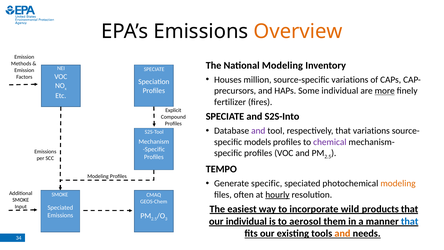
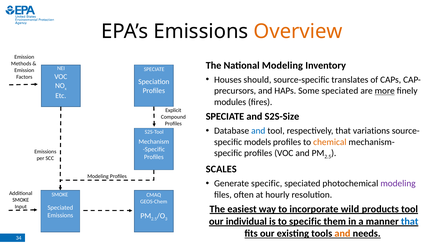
million: million -> should (257, 80)
source-specific variations: variations -> translates (350, 80)
Some individual: individual -> speciated (340, 91)
fertilizer: fertilizer -> modules (230, 102)
S2S-Into: S2S-Into -> S2S-Size (282, 116)
and colour: purple -> blue (258, 131)
chemical colour: purple -> orange (330, 142)
TEMPO: TEMPO -> SCALES (221, 169)
modeling colour: orange -> purple (398, 183)
hourly underline: present -> none (277, 194)
products that: that -> tool (410, 209)
to aerosol: aerosol -> specific (305, 221)
